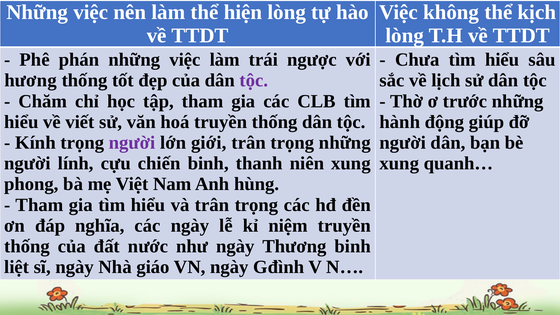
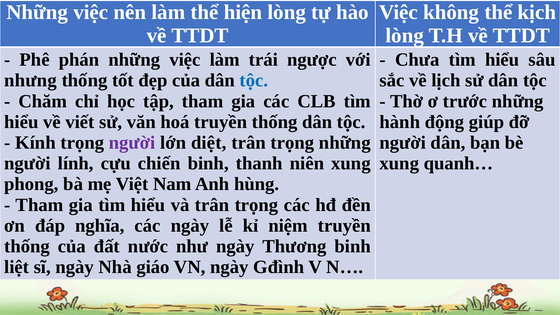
hương: hương -> nhưng (31, 80)
tộc colour: purple -> blue (254, 80)
giới: giới -> diệt (209, 143)
